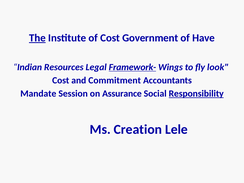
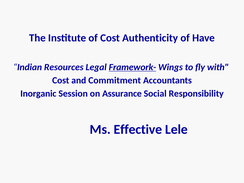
The underline: present -> none (37, 38)
Government: Government -> Authenticity (150, 38)
look: look -> with (218, 67)
Mandate: Mandate -> Inorganic (38, 94)
Responsibility underline: present -> none (196, 94)
Creation: Creation -> Effective (138, 129)
